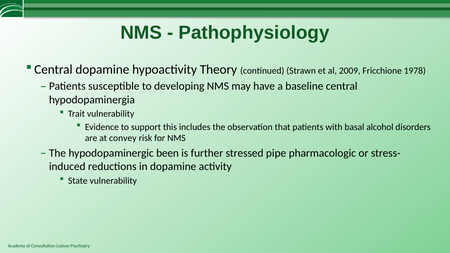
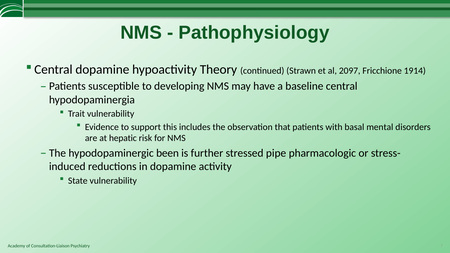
2009: 2009 -> 2097 (350, 71)
1978: 1978 -> 1914 (415, 71)
alcohol: alcohol -> mental (380, 127)
convey: convey -> hepatic (123, 138)
